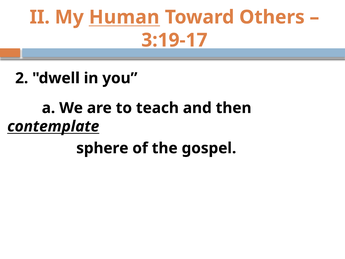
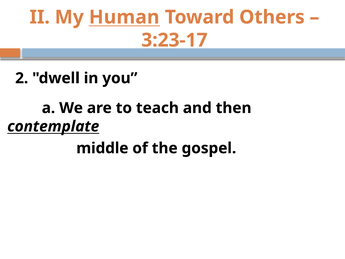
3:19-17: 3:19-17 -> 3:23-17 (174, 40)
sphere: sphere -> middle (102, 148)
